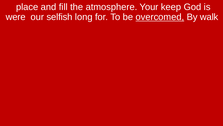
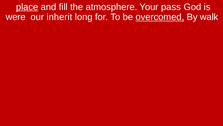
place underline: none -> present (27, 7)
keep: keep -> pass (171, 7)
selfish: selfish -> inherit (59, 17)
